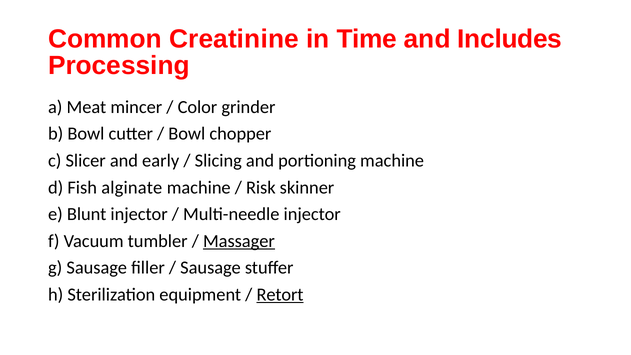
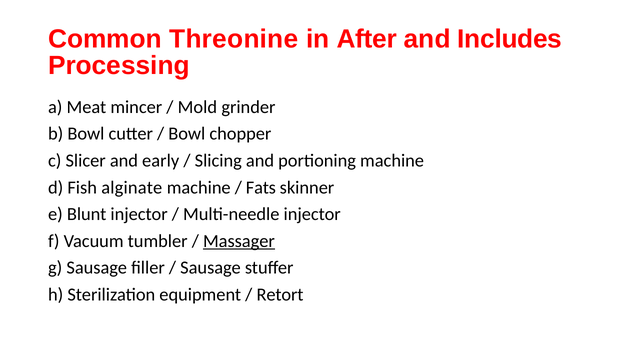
Creatinine: Creatinine -> Threonine (234, 39)
Time: Time -> After (367, 39)
Color: Color -> Mold (197, 107)
Risk: Risk -> Fats (261, 187)
Retort underline: present -> none (280, 295)
